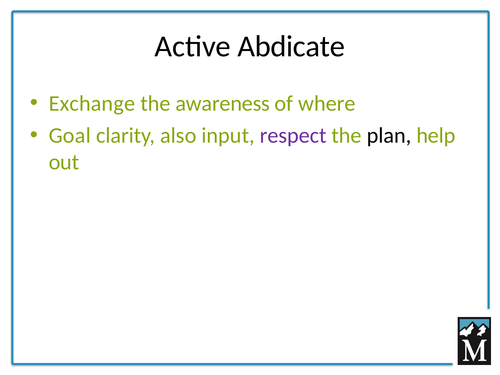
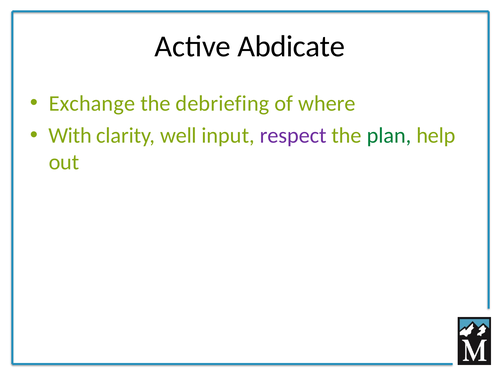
awareness: awareness -> debriefing (222, 103)
Goal: Goal -> With (70, 136)
also: also -> well (178, 136)
plan colour: black -> green (389, 136)
